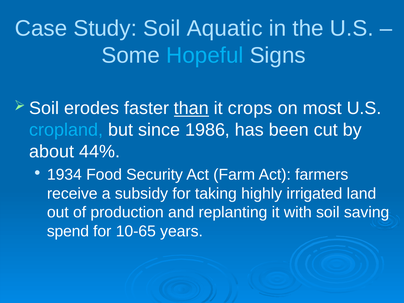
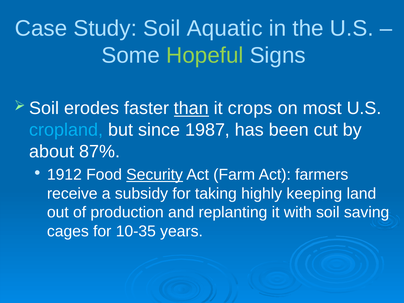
Hopeful colour: light blue -> light green (205, 55)
1986: 1986 -> 1987 (208, 130)
44%: 44% -> 87% (100, 151)
1934: 1934 -> 1912 (64, 175)
Security underline: none -> present (155, 175)
irrigated: irrigated -> keeping (314, 193)
spend: spend -> cages (68, 231)
10-65: 10-65 -> 10-35 (136, 231)
